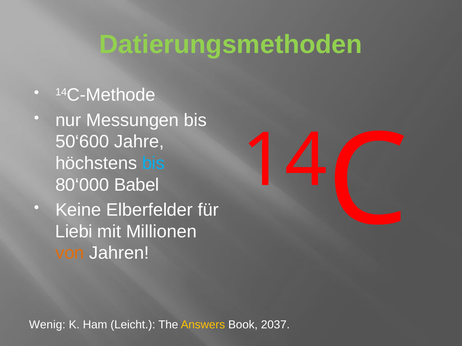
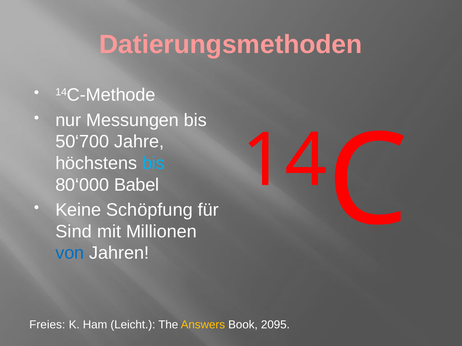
Datierungsmethoden colour: light green -> pink (231, 45)
50‘600: 50‘600 -> 50‘700 (82, 142)
Elberfelder: Elberfelder -> Schöpfung (149, 210)
Liebi: Liebi -> Sind (74, 232)
von colour: orange -> blue (70, 253)
Wenig: Wenig -> Freies (47, 325)
2037: 2037 -> 2095 (275, 325)
